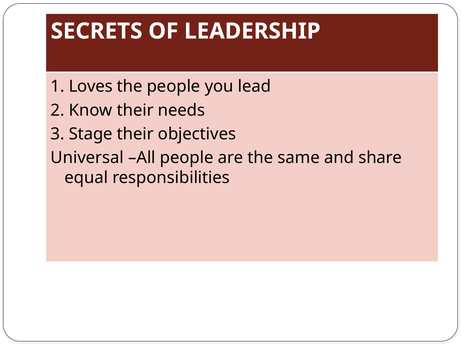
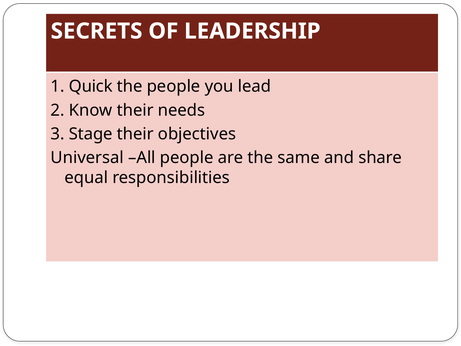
Loves: Loves -> Quick (91, 86)
